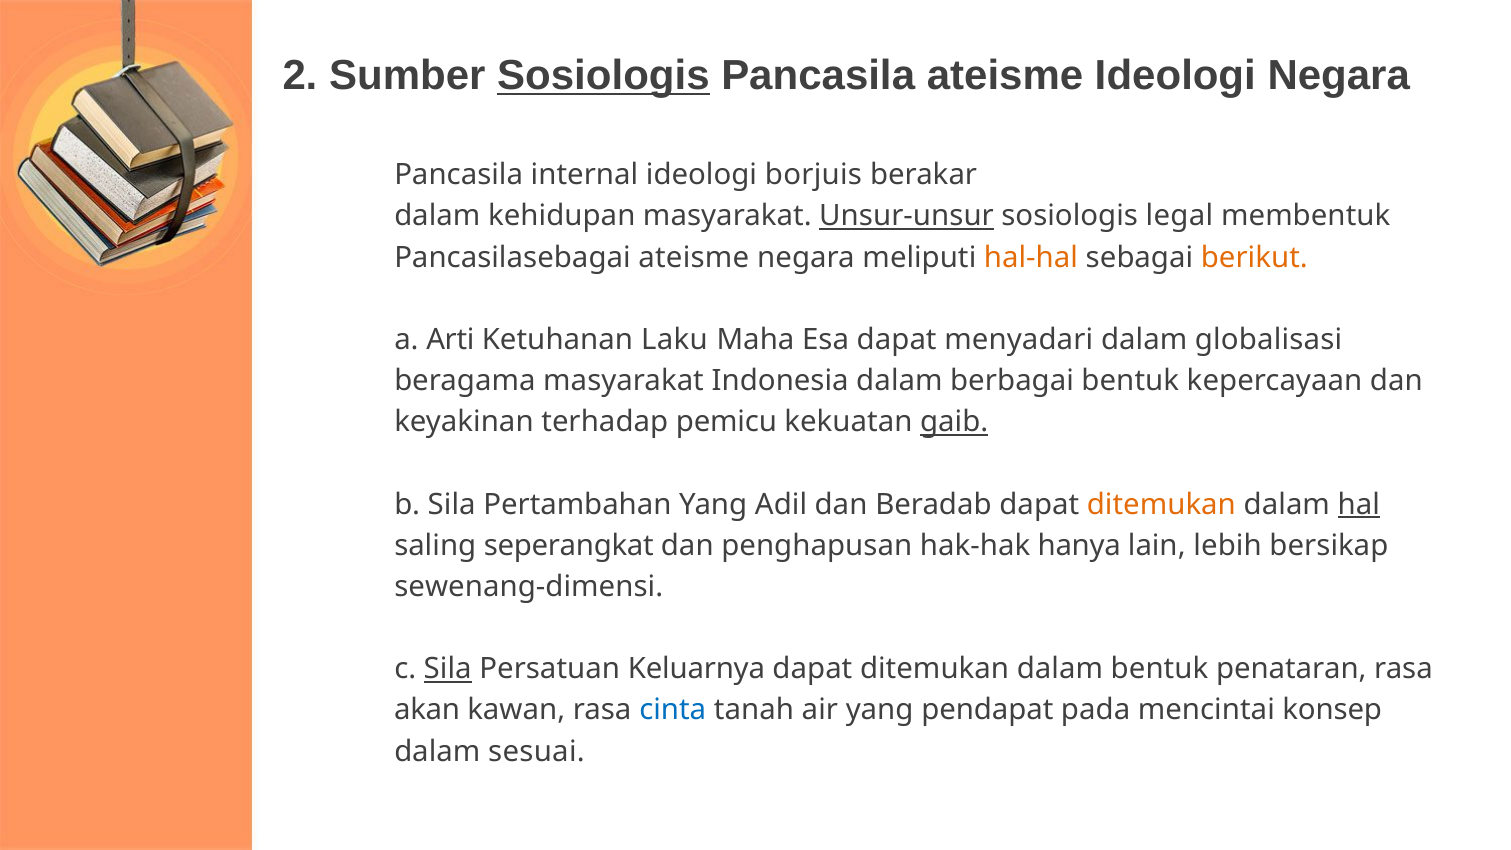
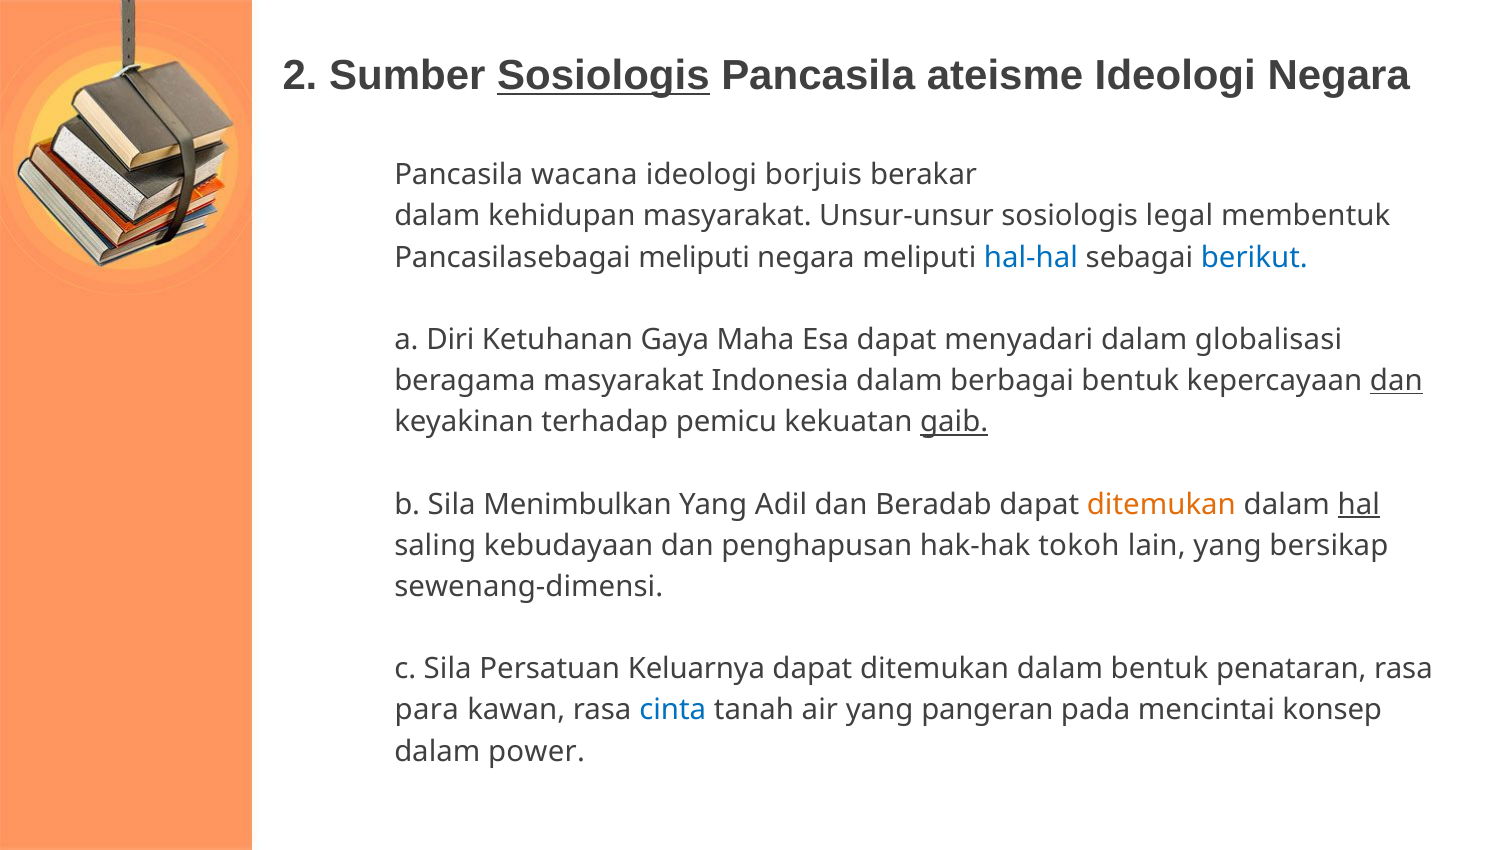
internal: internal -> wacana (584, 175)
Unsur-unsur underline: present -> none (907, 216)
Pancasilasebagai ateisme: ateisme -> meliputi (694, 257)
hal-hal colour: orange -> blue (1031, 257)
berikut colour: orange -> blue (1254, 257)
Arti: Arti -> Diri (450, 340)
Laku: Laku -> Gaya (675, 340)
dan underline: none -> present (1396, 381)
Pertambahan: Pertambahan -> Menimbulkan (578, 504)
seperangkat: seperangkat -> kebudayaan (569, 546)
hanya: hanya -> tokoh (1079, 546)
lain lebih: lebih -> yang (1228, 546)
Sila underline: present -> none (448, 669)
akan: akan -> para (427, 710)
pendapat: pendapat -> pangeran (987, 710)
sesuai: sesuai -> power (536, 751)
